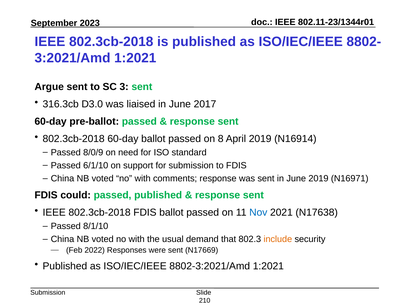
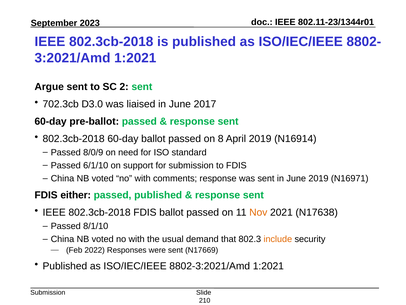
3: 3 -> 2 (124, 87)
316.3cb: 316.3cb -> 702.3cb (61, 104)
could: could -> either (76, 195)
Nov colour: blue -> orange (258, 212)
